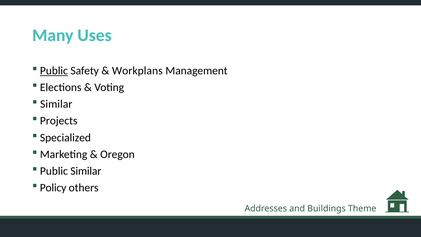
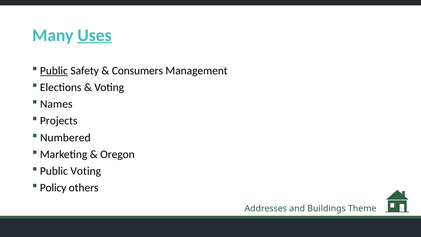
Uses underline: none -> present (94, 35)
Workplans: Workplans -> Consumers (137, 71)
Similar: Similar -> Names (56, 104)
Specialized: Specialized -> Numbered (65, 137)
Public Similar: Similar -> Voting (86, 171)
